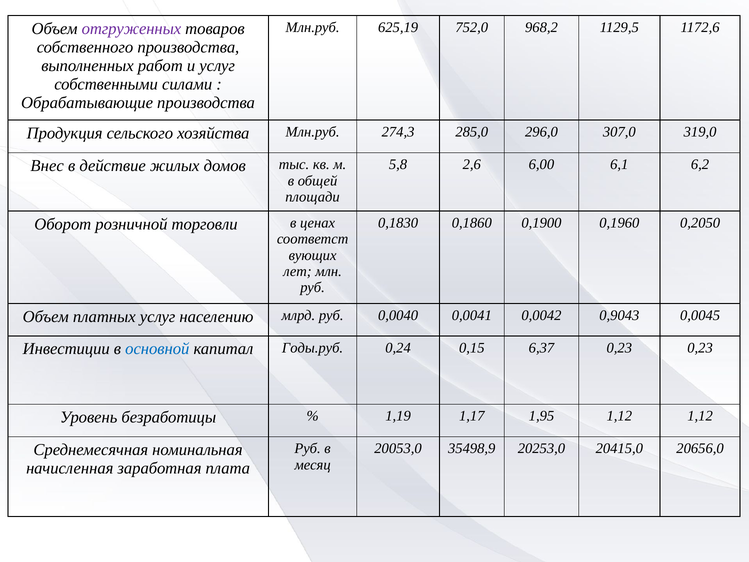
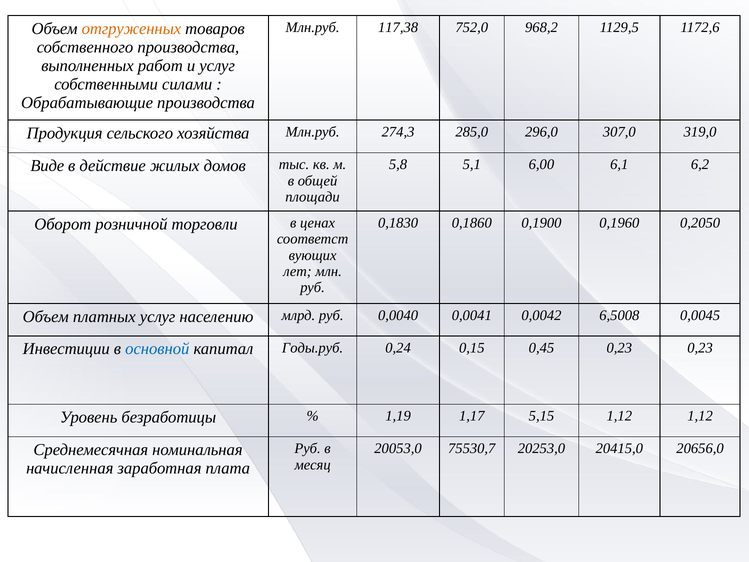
625,19: 625,19 -> 117,38 (398, 27)
отгруженных colour: purple -> orange (131, 29)
2,6: 2,6 -> 5,1 (472, 165)
Внес: Внес -> Виде (47, 166)
0,9043: 0,9043 -> 6,5008 (619, 315)
6,37: 6,37 -> 0,45 (541, 348)
1,95: 1,95 -> 5,15 (541, 416)
35498,9: 35498,9 -> 75530,7 (472, 448)
